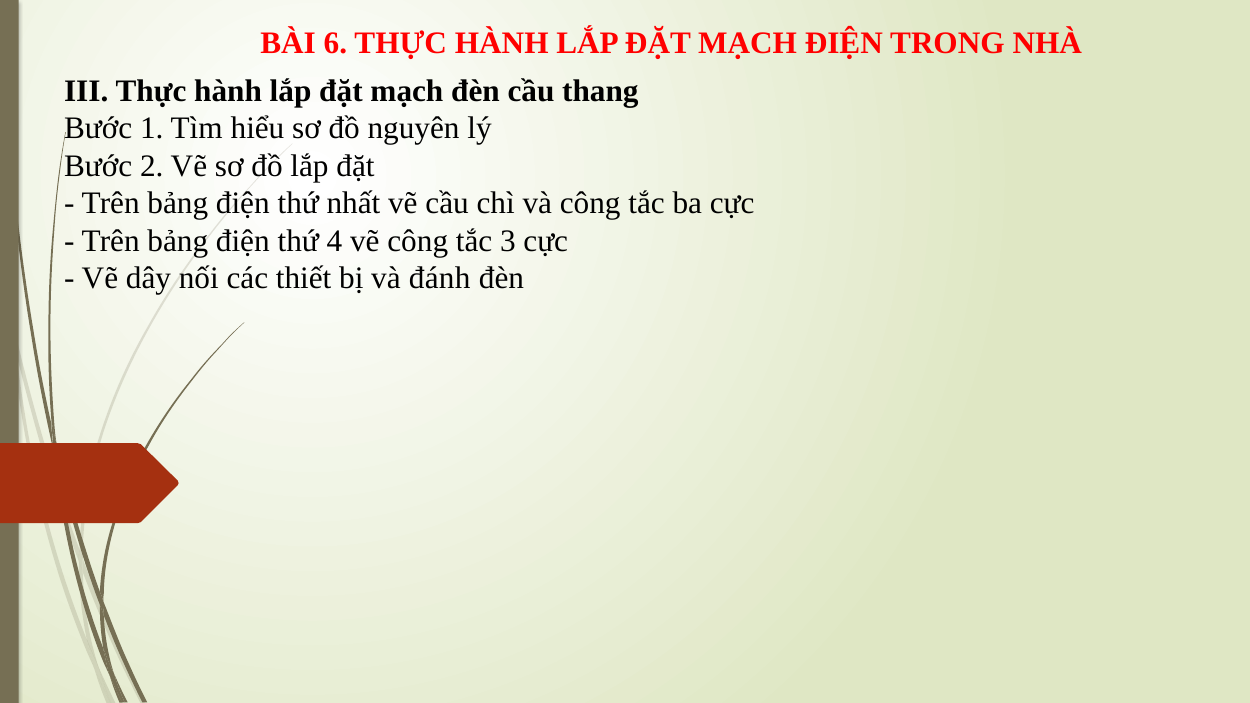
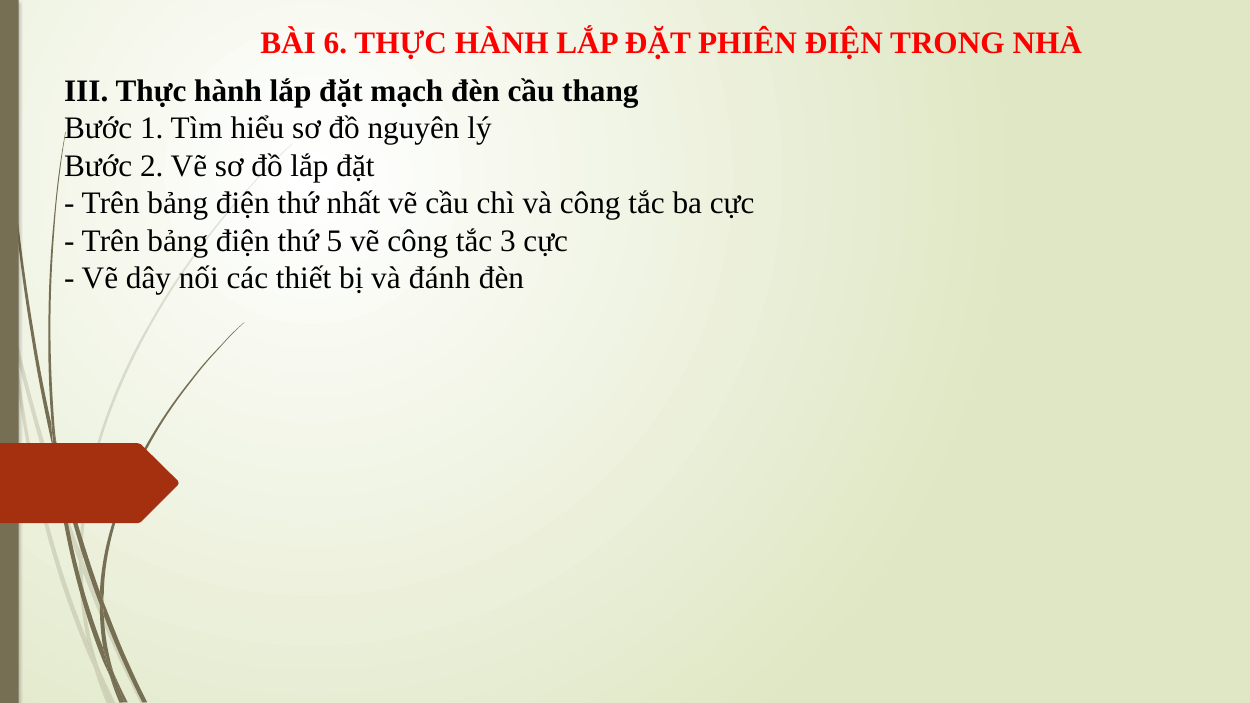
MẠCH: MẠCH -> PHIÊN (748, 43)
4: 4 -> 5 (334, 241)
